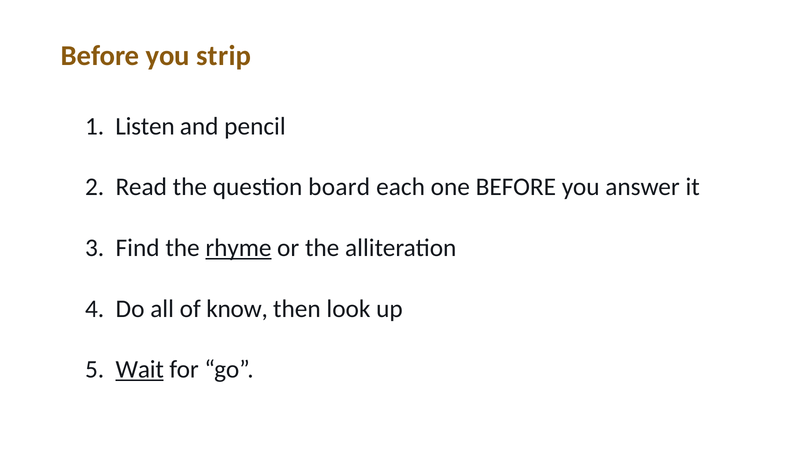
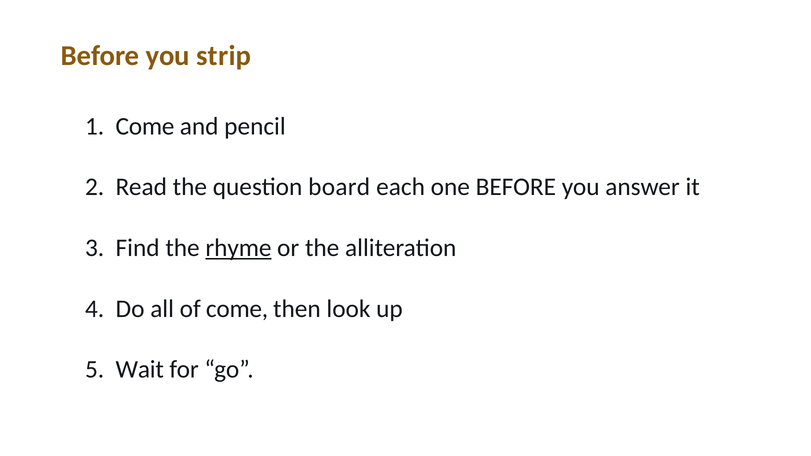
1 Listen: Listen -> Come (145, 126)
of know: know -> come (237, 309)
Wait underline: present -> none (140, 370)
